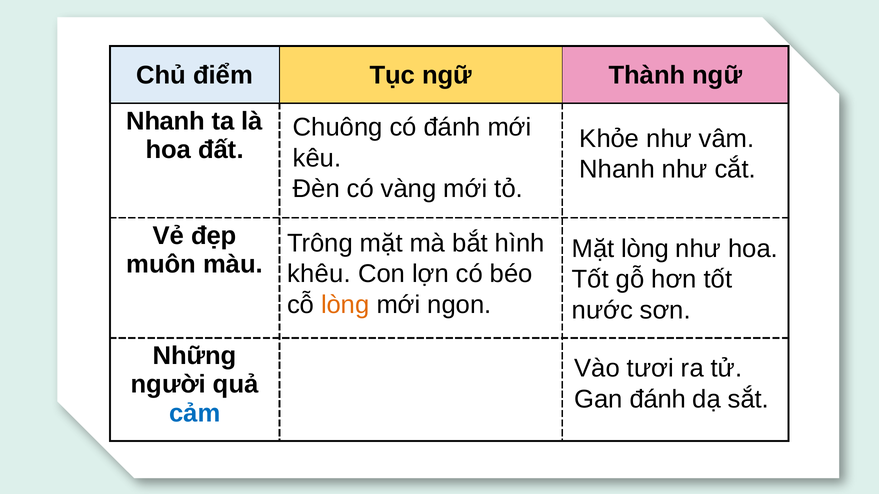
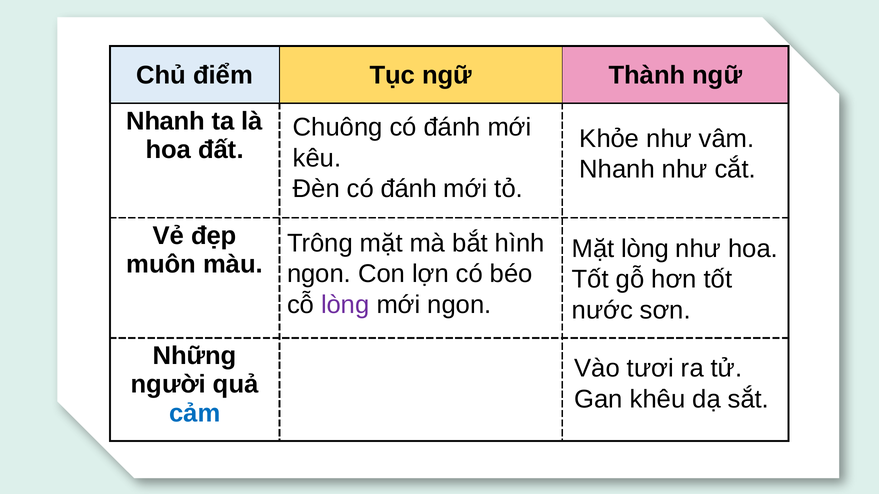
Đèn có vàng: vàng -> đánh (409, 189)
khêu: khêu -> ngon (319, 274)
lòng colour: orange -> purple (345, 305)
Gan đánh: đánh -> khêu (658, 400)
